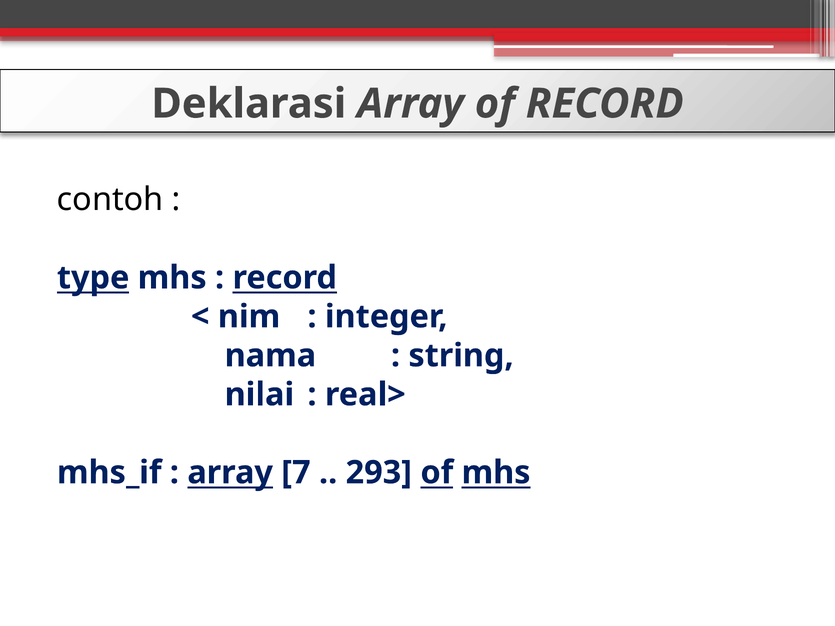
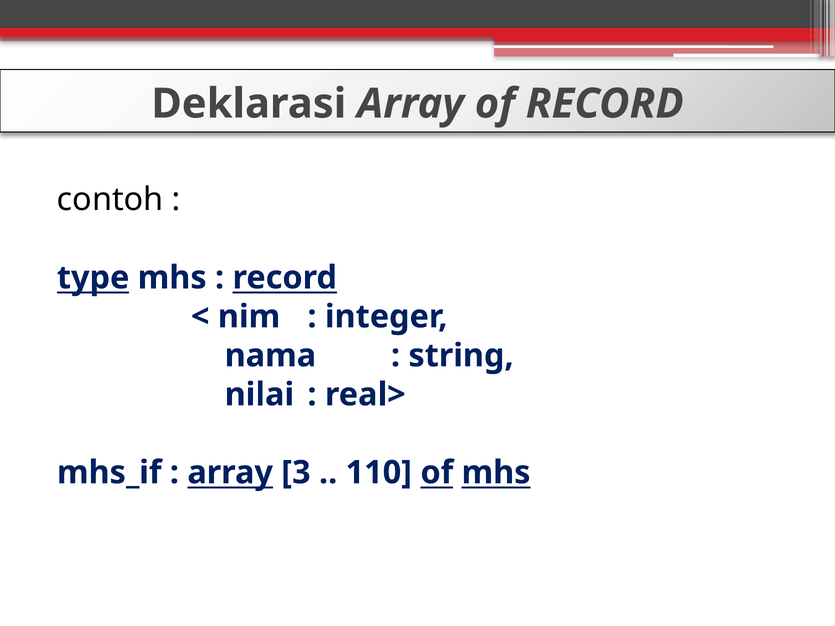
7: 7 -> 3 (296, 473)
293: 293 -> 110 (379, 473)
